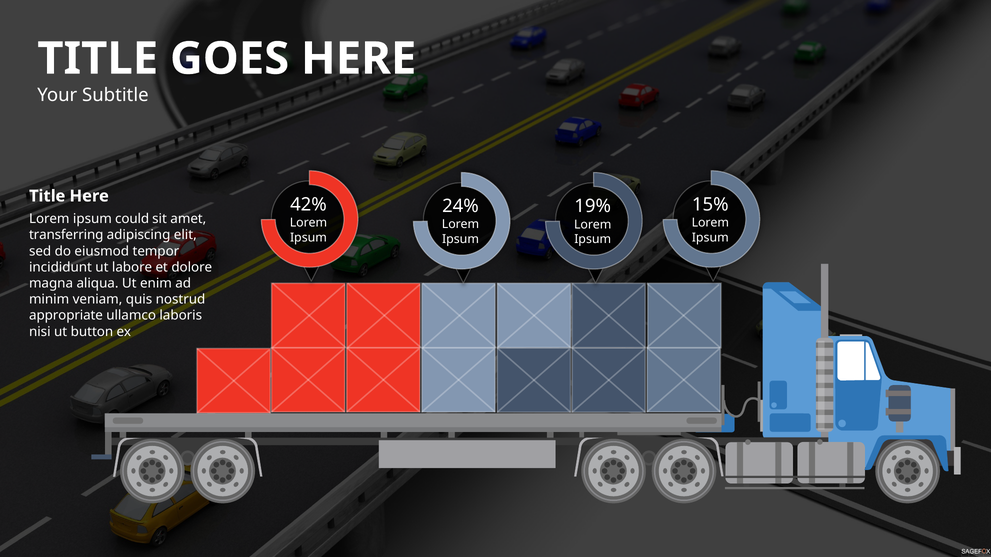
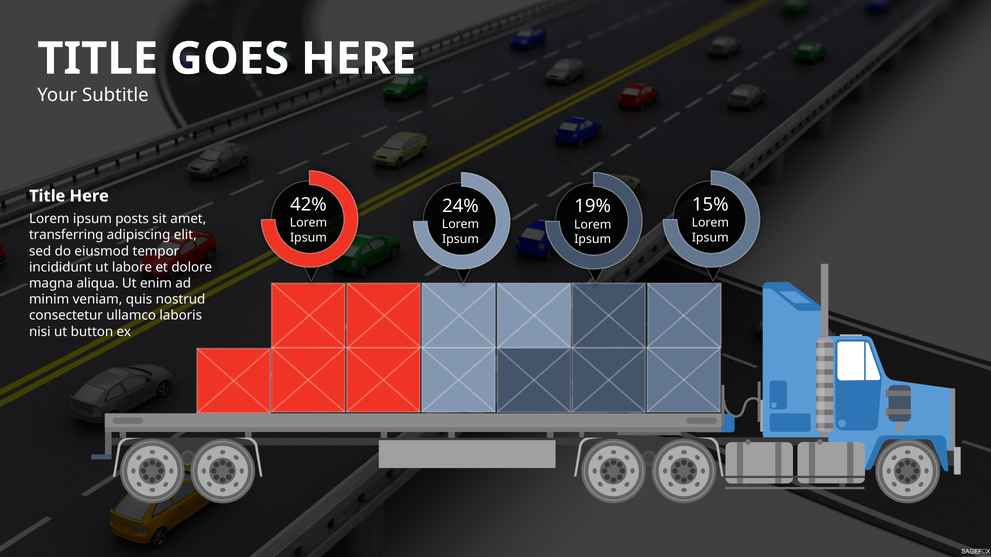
could: could -> posts (132, 219)
appropriate: appropriate -> consectetur (66, 316)
